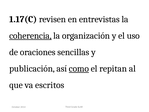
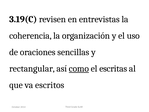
1.17(C: 1.17(C -> 3.19(C (23, 19)
coherencia underline: present -> none (30, 36)
publicación: publicación -> rectangular (32, 68)
repitan: repitan -> escritas (113, 68)
